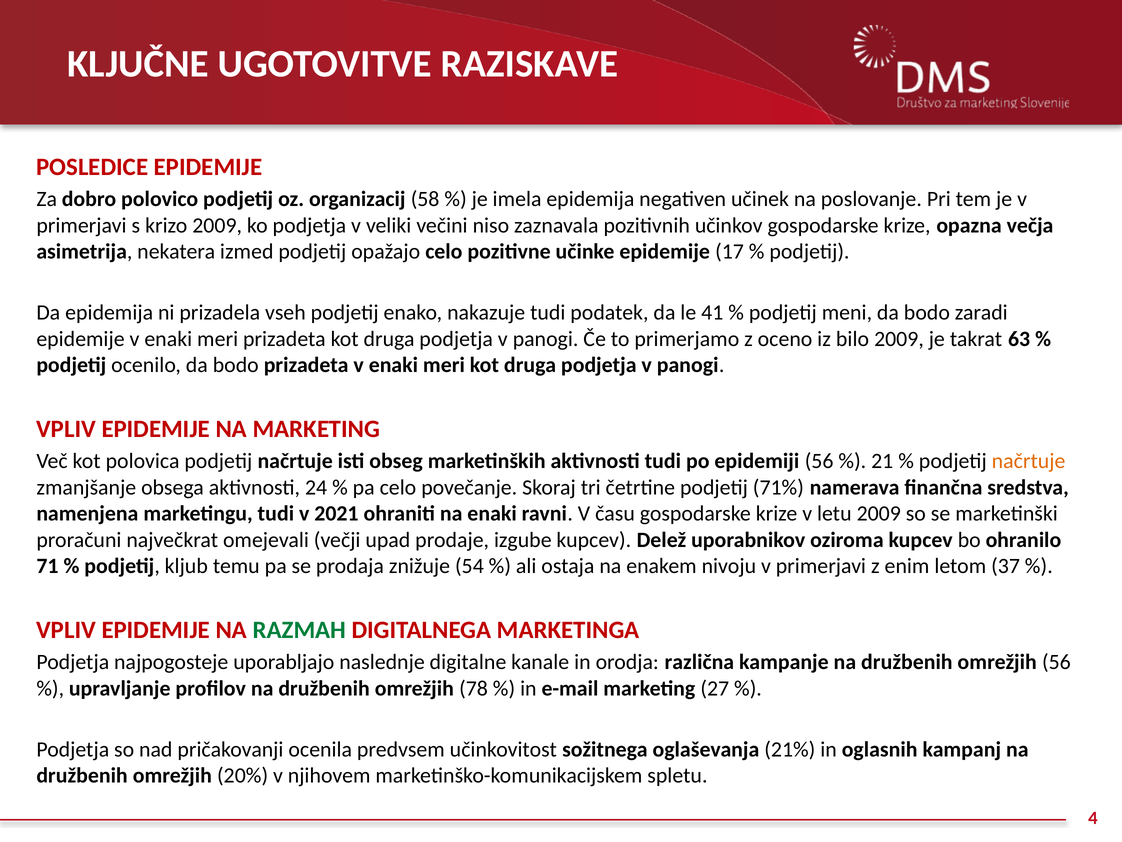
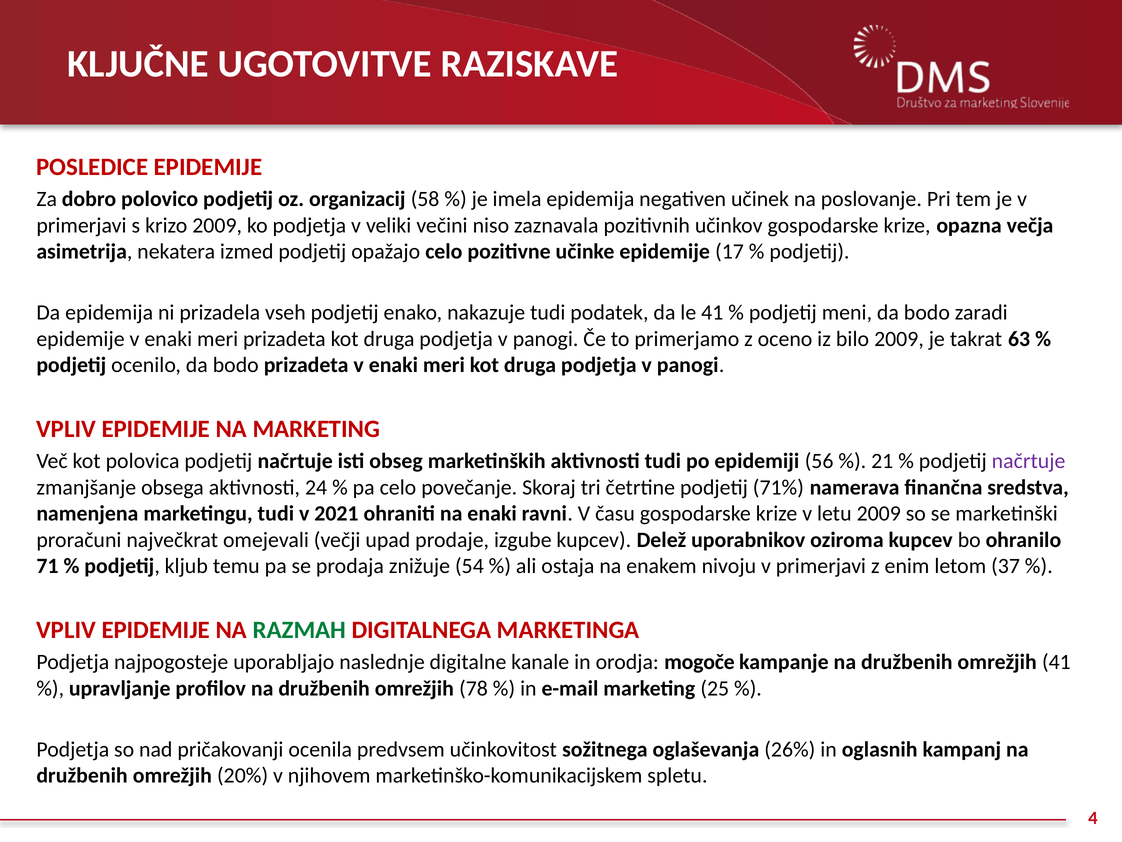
načrtuje colour: orange -> purple (1029, 461)
različna: različna -> mogoče (699, 662)
omrežjih 56: 56 -> 41 (1056, 662)
27: 27 -> 25 (715, 688)
21%: 21% -> 26% (790, 749)
